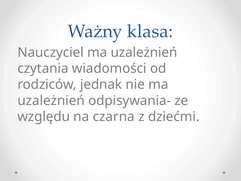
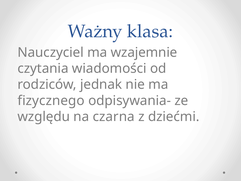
Nauczyciel ma uzależnień: uzależnień -> wzajemnie (144, 52)
uzależnień: uzależnień -> fizycznego (51, 101)
